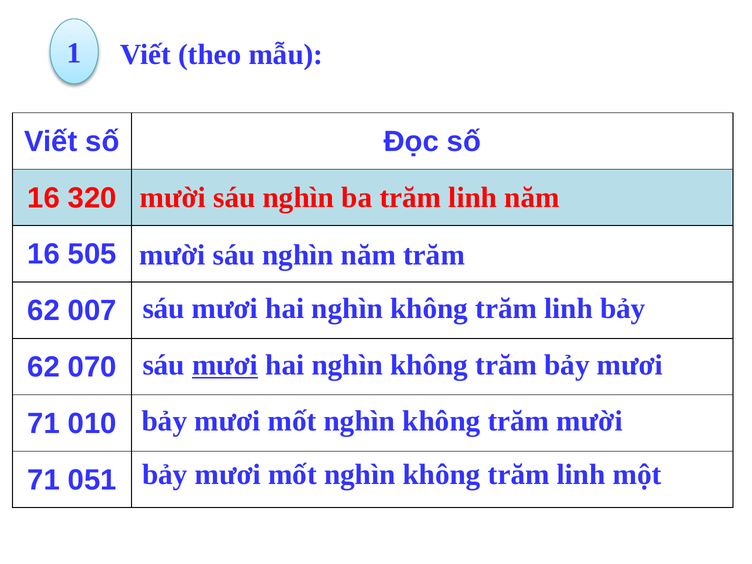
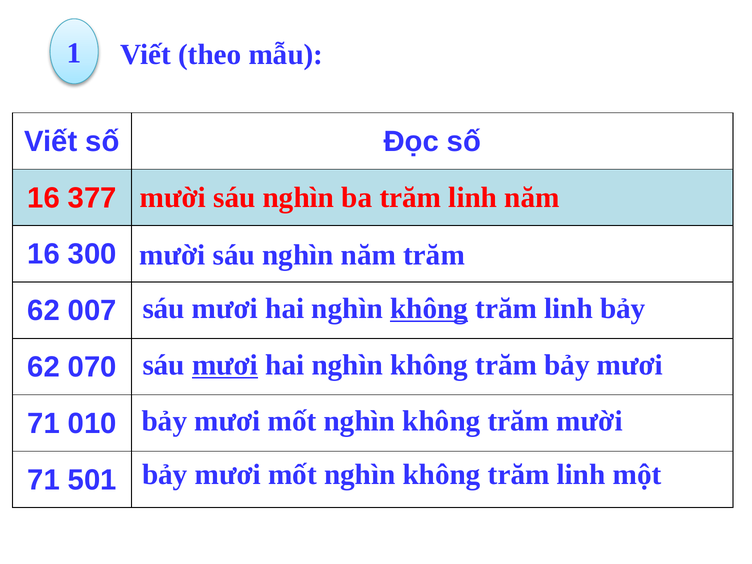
320: 320 -> 377 (92, 198)
505: 505 -> 300 (92, 254)
không underline: none -> present (429, 309)
051: 051 -> 501 (92, 480)
